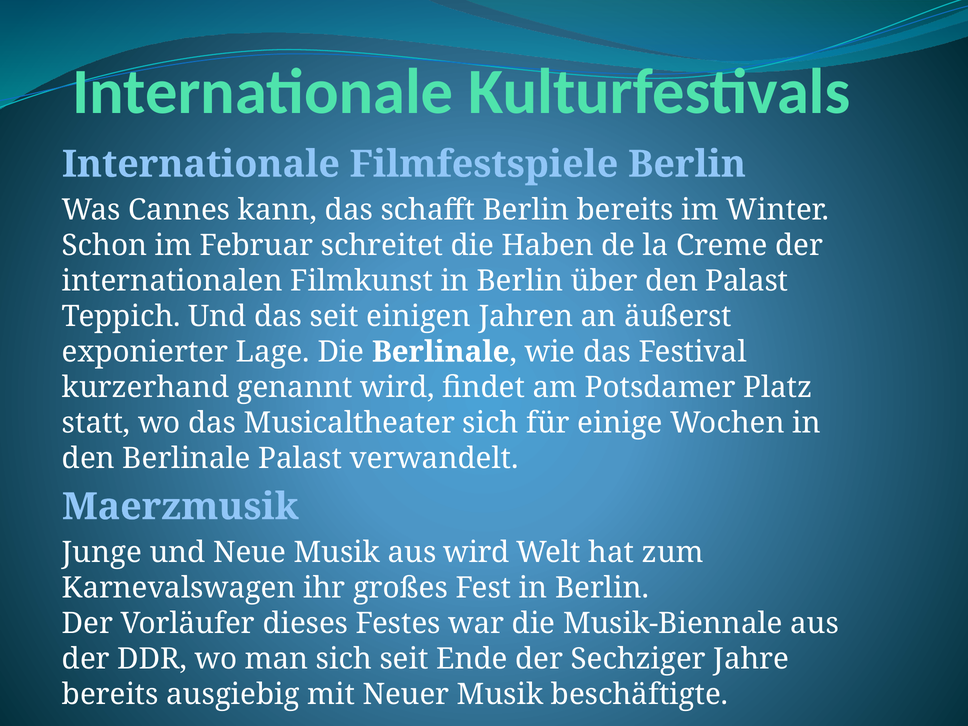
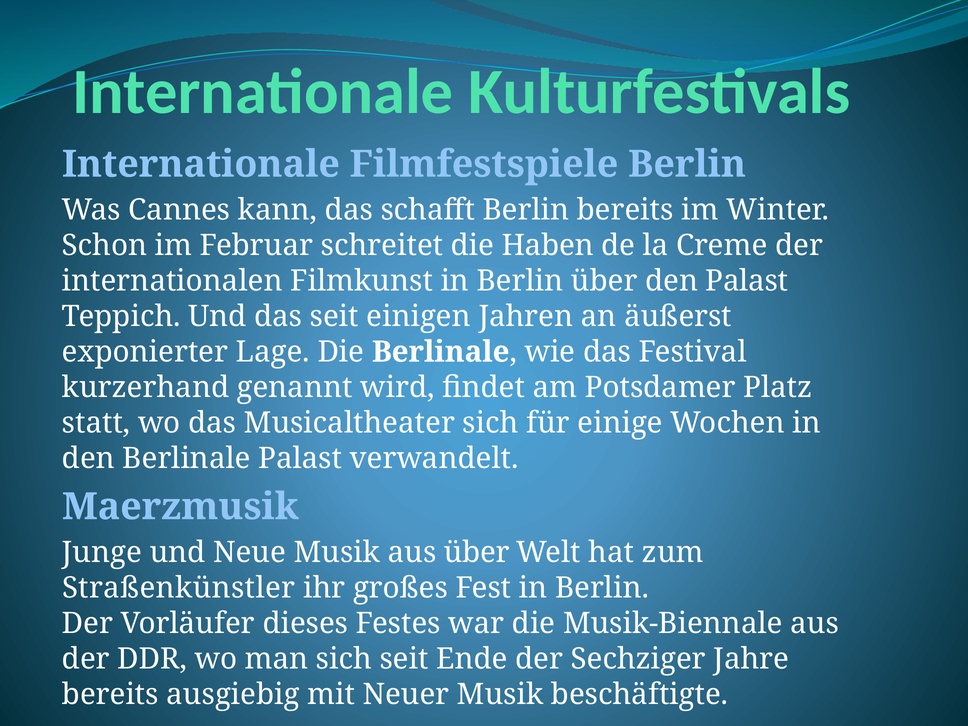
aus wird: wird -> über (477, 552)
Karnevalswagen: Karnevalswagen -> Straßenkünstler (179, 588)
